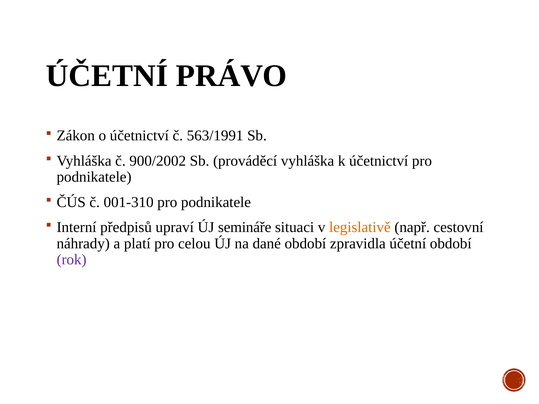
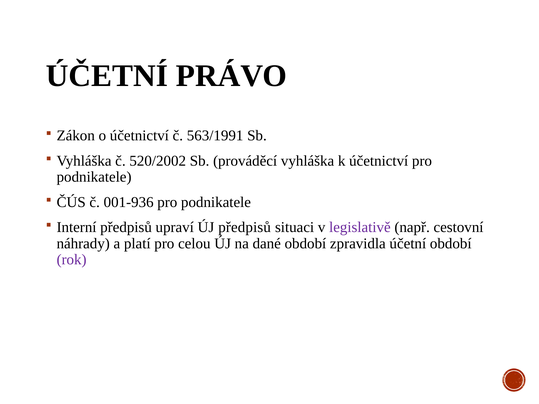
900/2002: 900/2002 -> 520/2002 (158, 161)
001-310: 001-310 -> 001-936 (129, 202)
ÚJ semináře: semináře -> předpisů (245, 227)
legislativě colour: orange -> purple (360, 227)
